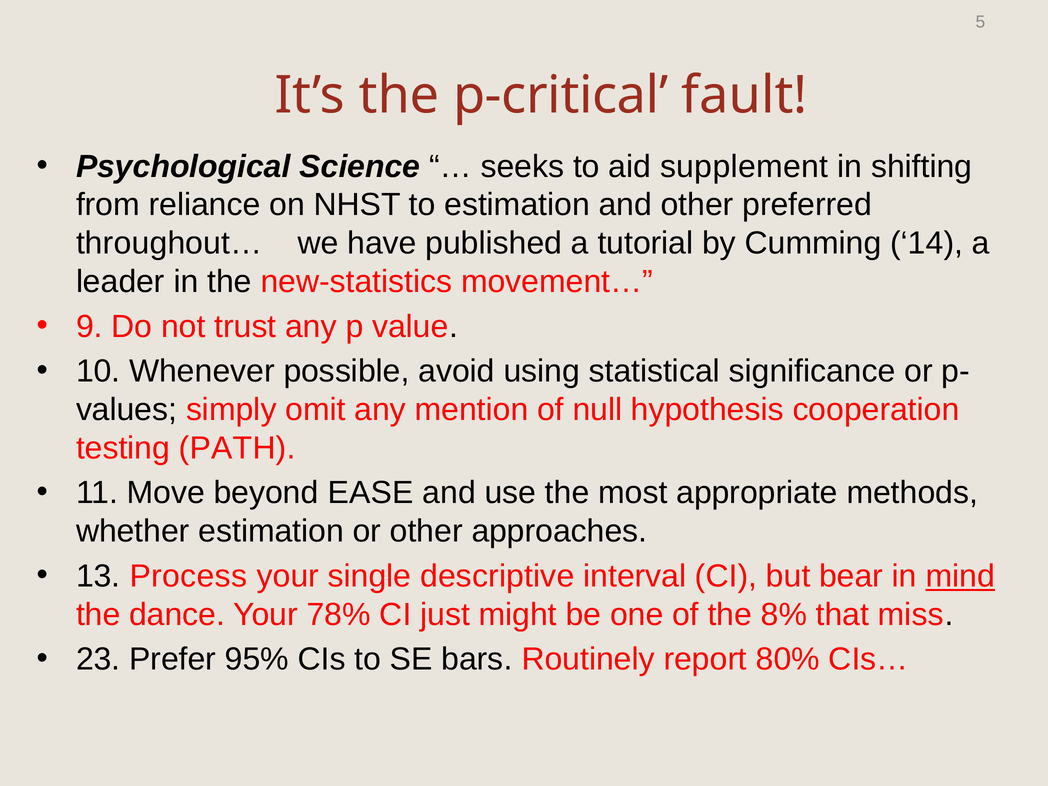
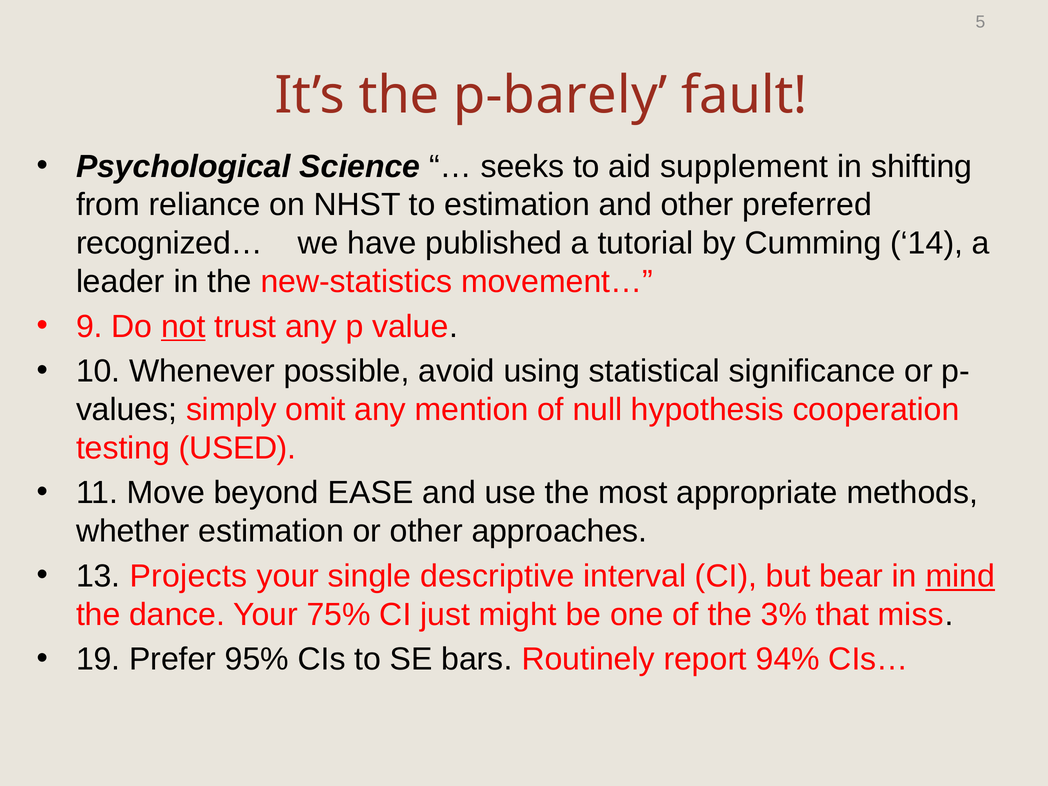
p-critical: p-critical -> p-barely (560, 95)
throughout…: throughout… -> recognized… (169, 243)
not underline: none -> present (183, 326)
PATH: PATH -> USED (238, 448)
Process: Process -> Projects (188, 576)
78%: 78% -> 75% (339, 615)
8%: 8% -> 3% (784, 615)
23: 23 -> 19 (98, 659)
80%: 80% -> 94% (788, 659)
